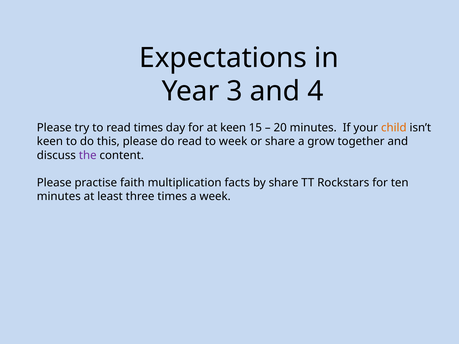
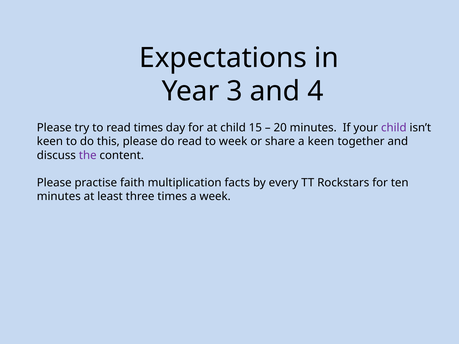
at keen: keen -> child (233, 128)
child colour: orange -> purple (394, 128)
a grow: grow -> keen (321, 142)
by share: share -> every (283, 183)
